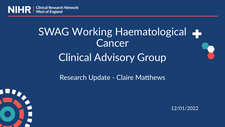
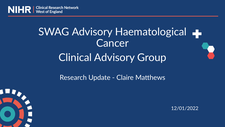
SWAG Working: Working -> Advisory (92, 32)
